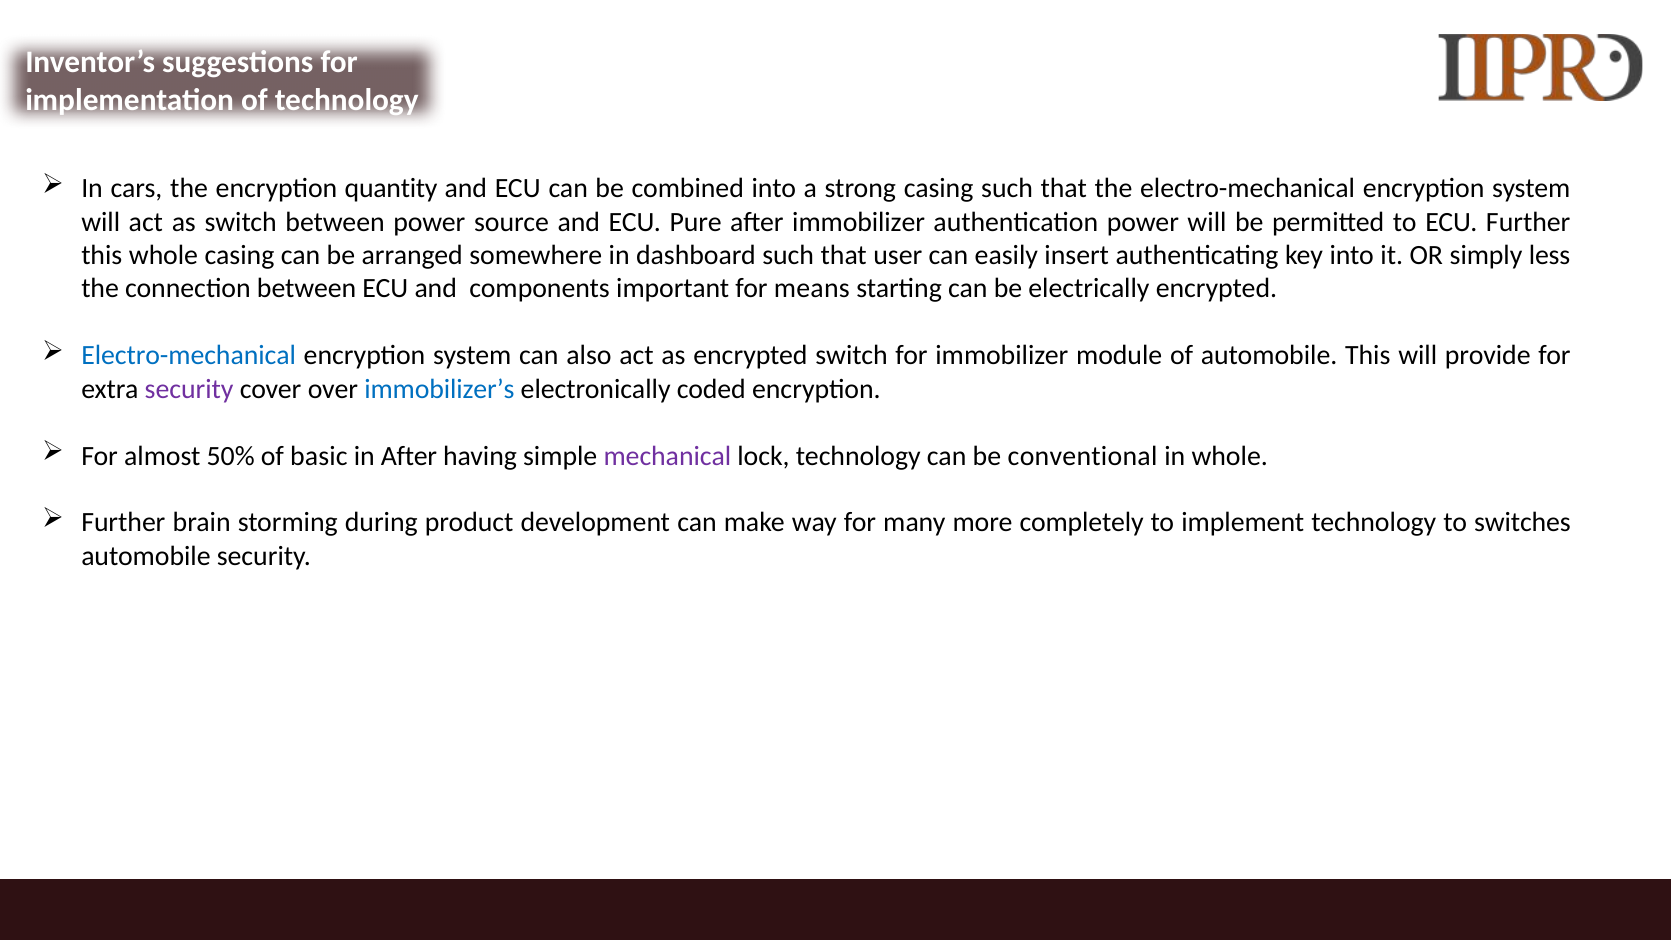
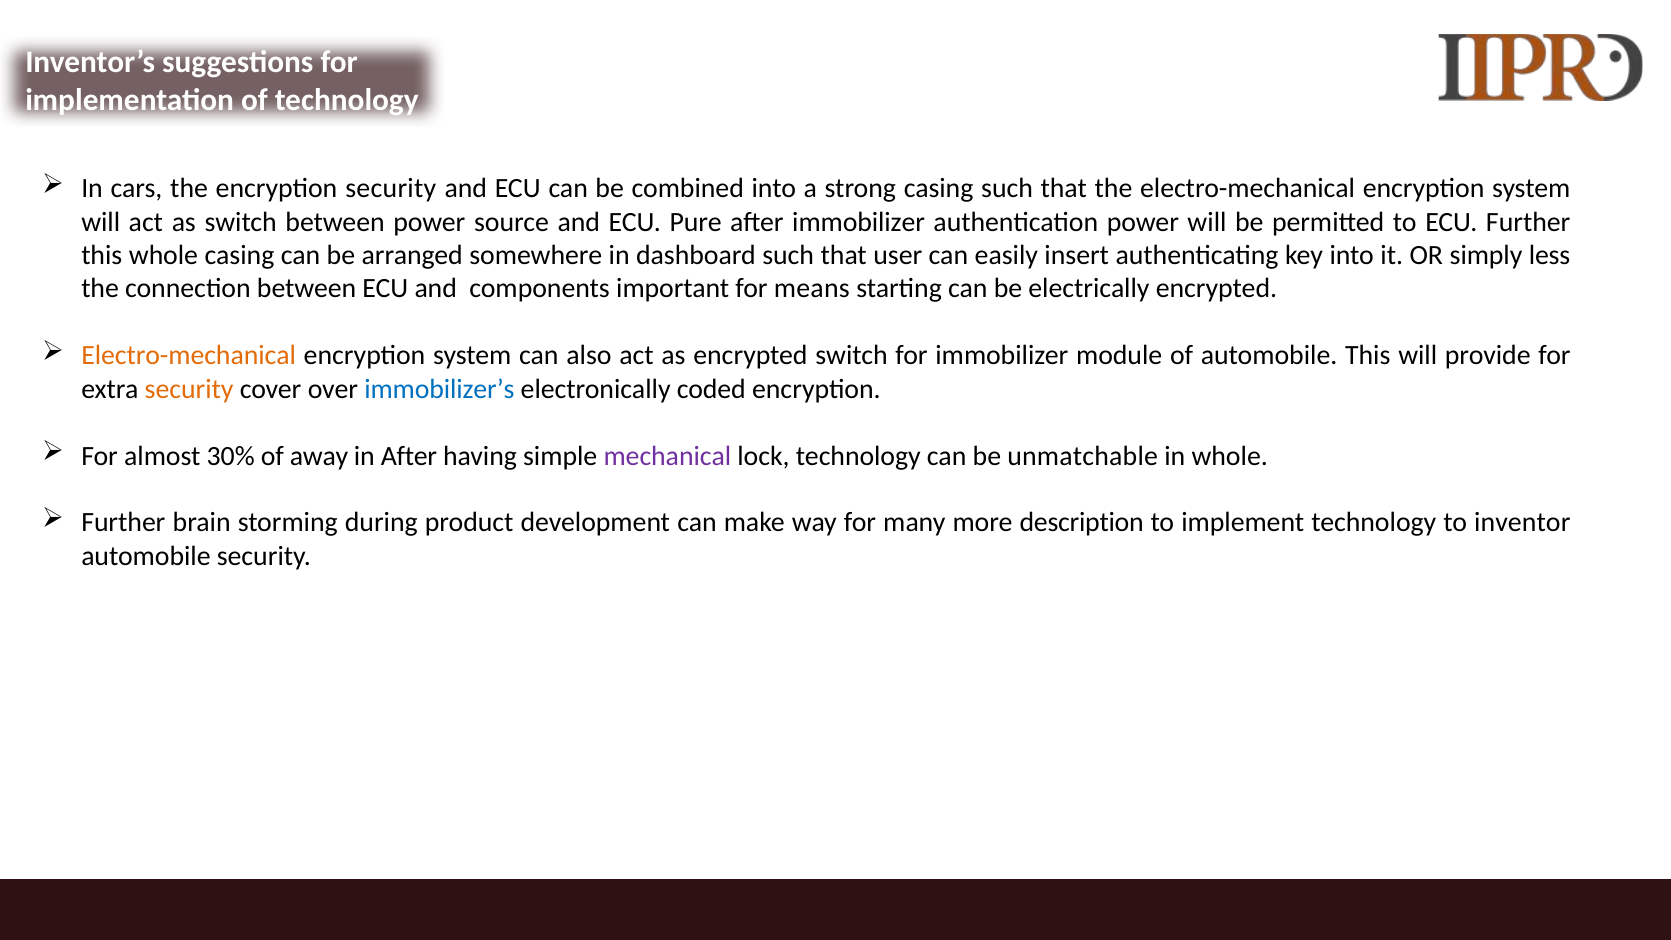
encryption quantity: quantity -> security (391, 189)
Electro-mechanical colour: blue -> orange (189, 356)
security colour: purple -> orange (189, 389)
50%: 50% -> 30% (231, 456)
basic: basic -> away (319, 456)
conventional: conventional -> unmatchable (1083, 456)
completely: completely -> description (1082, 523)
switches: switches -> inventor (1522, 523)
